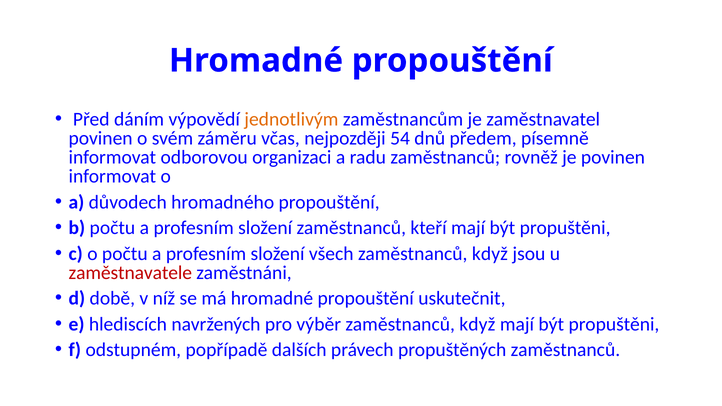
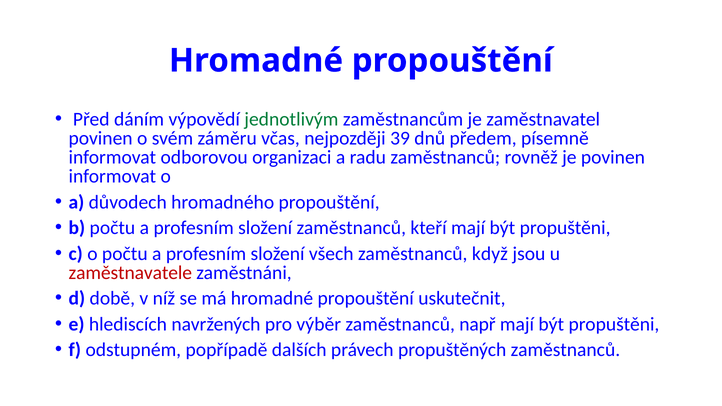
jednotlivým colour: orange -> green (291, 120)
54: 54 -> 39 (400, 139)
výběr zaměstnanců když: když -> např (477, 324)
